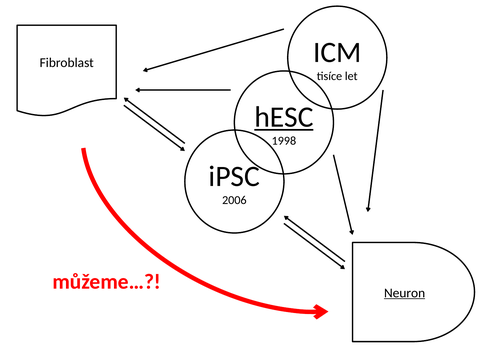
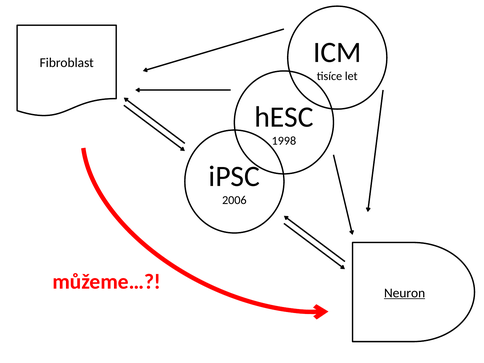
hESC underline: present -> none (284, 117)
